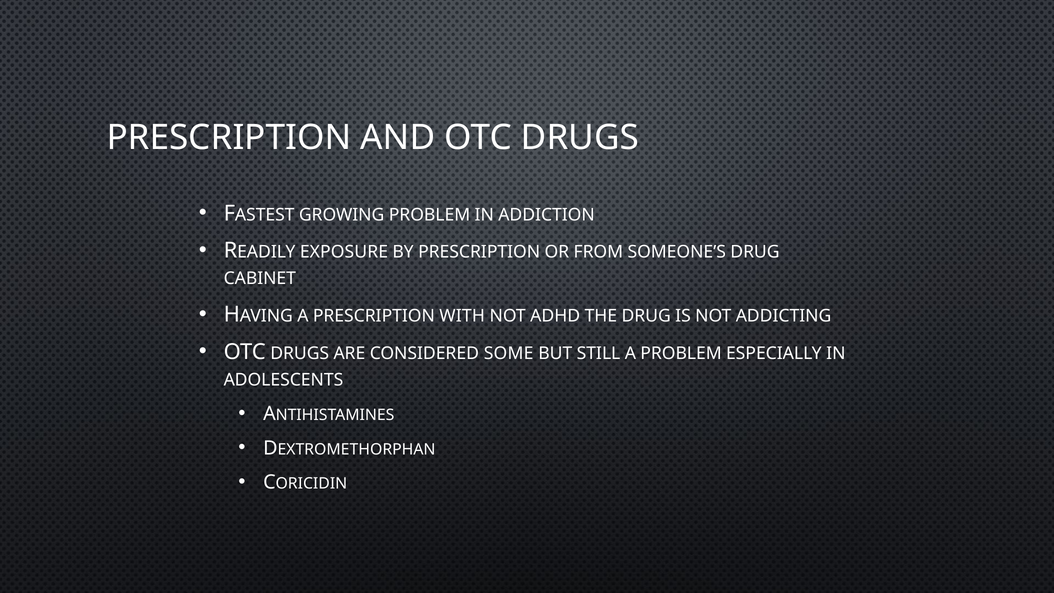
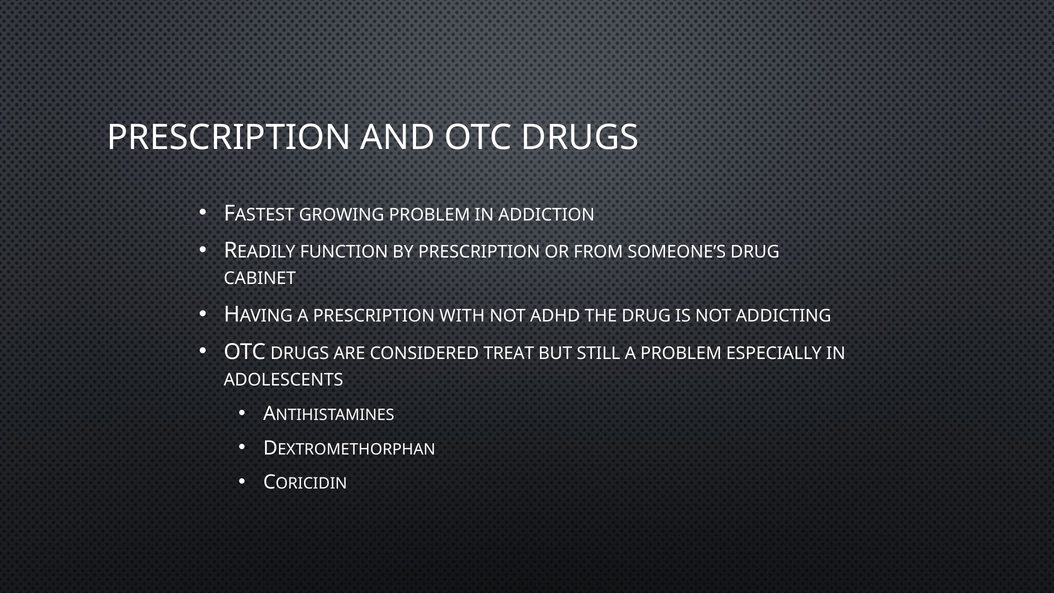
EXPOSURE: EXPOSURE -> FUNCTION (344, 252)
SOME: SOME -> TREAT (509, 353)
